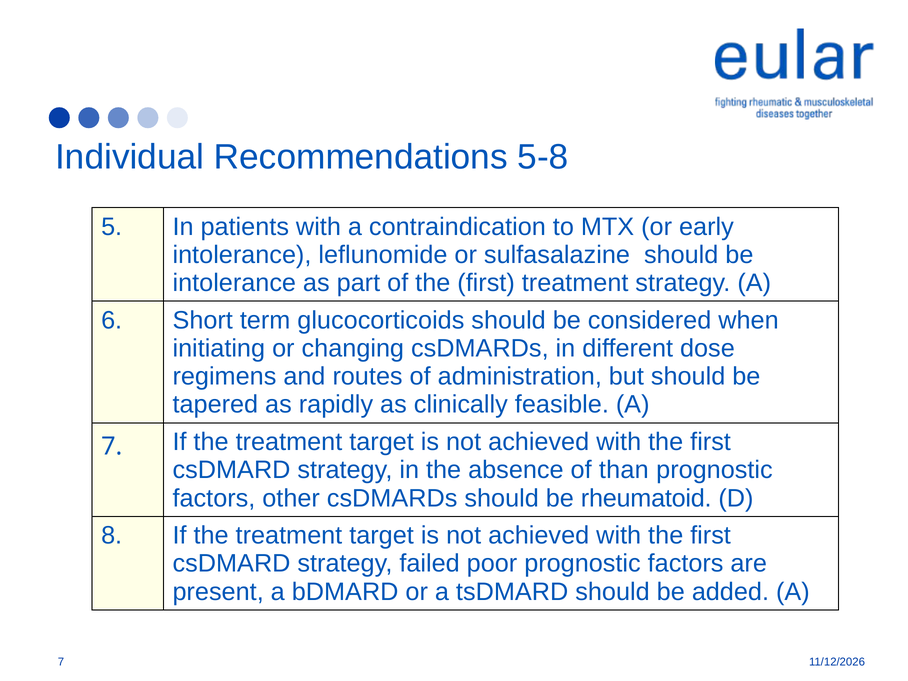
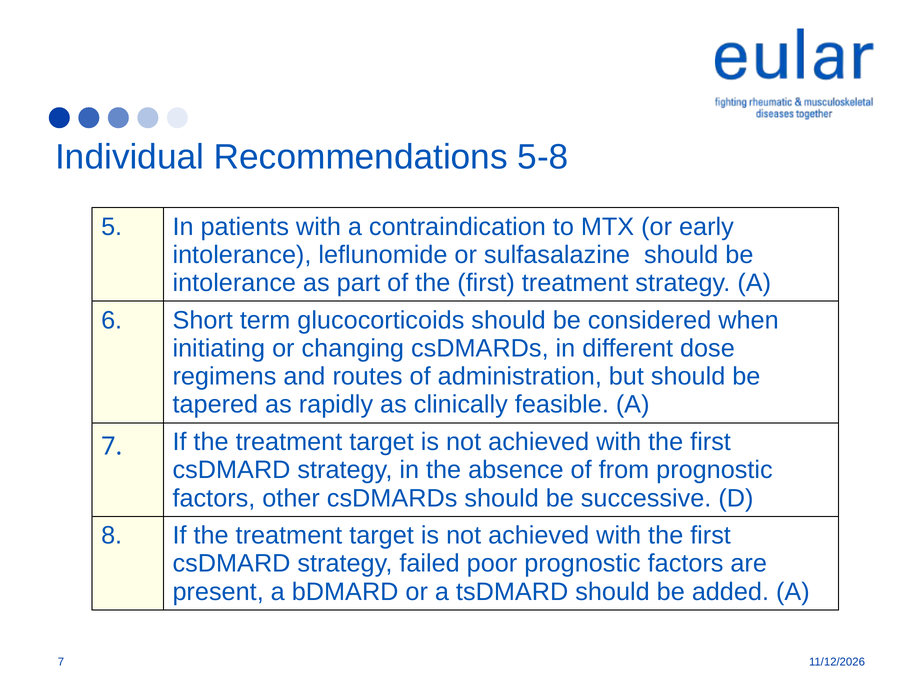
than: than -> from (624, 470)
rheumatoid: rheumatoid -> successive (646, 498)
